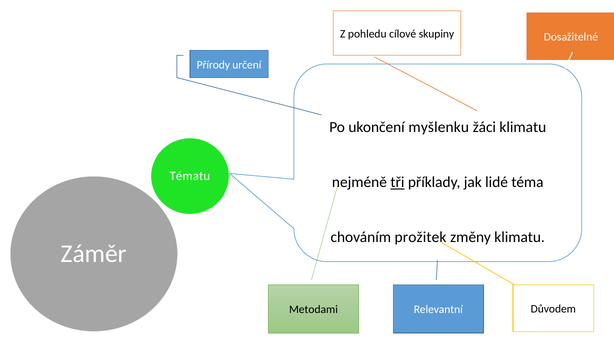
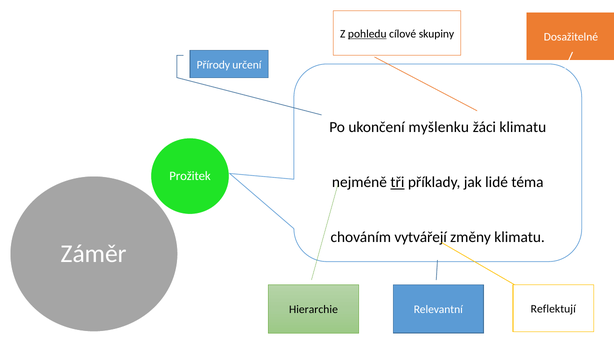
pohledu underline: none -> present (367, 34)
Tématu: Tématu -> Prožitek (190, 176)
prožitek: prožitek -> vytvářejí (421, 238)
Důvodem: Důvodem -> Reflektují (553, 309)
Metodami: Metodami -> Hierarchie (313, 310)
